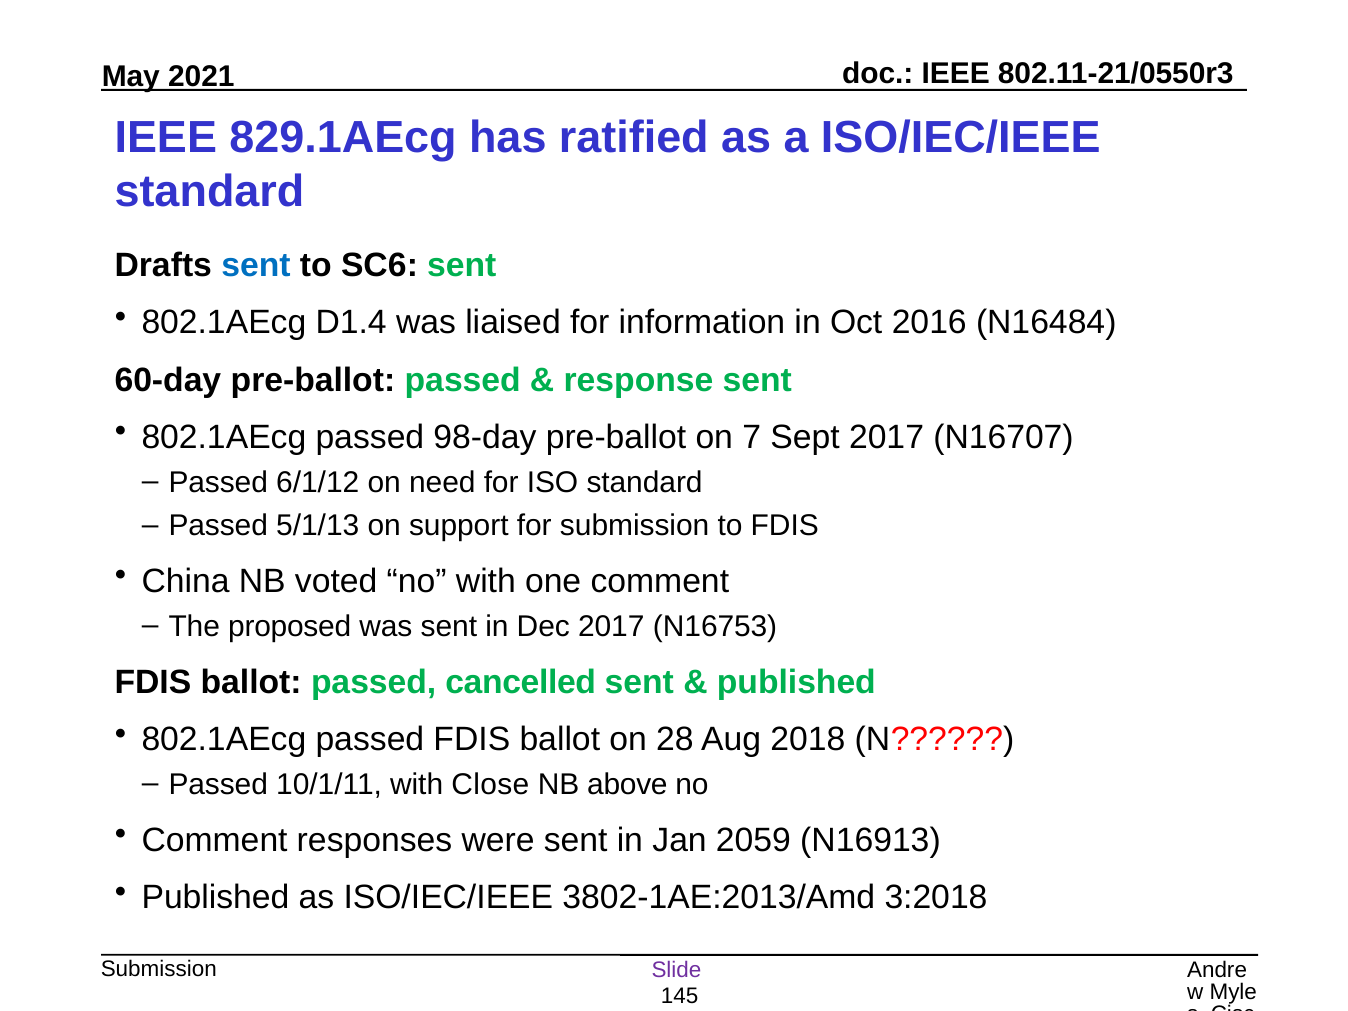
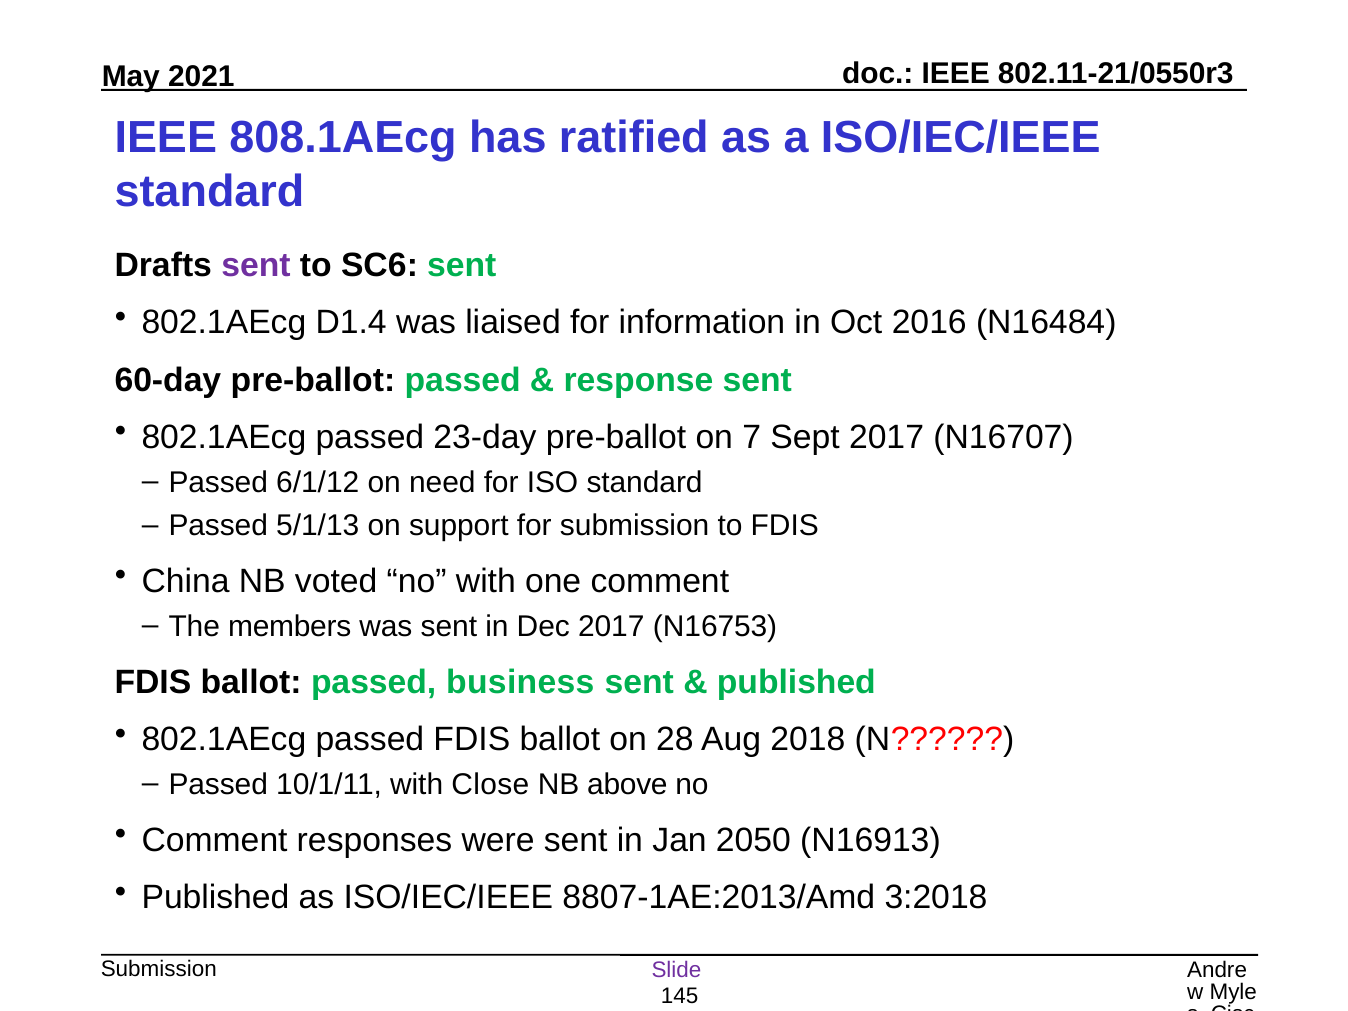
829.1AEcg: 829.1AEcg -> 808.1AEcg (343, 138)
sent colour: blue -> purple (256, 265)
98-day: 98-day -> 23-day (485, 437)
proposed: proposed -> members (290, 627)
cancelled: cancelled -> business (520, 682)
2059: 2059 -> 2050 (753, 840)
3802-1AE:2013/Amd: 3802-1AE:2013/Amd -> 8807-1AE:2013/Amd (719, 897)
